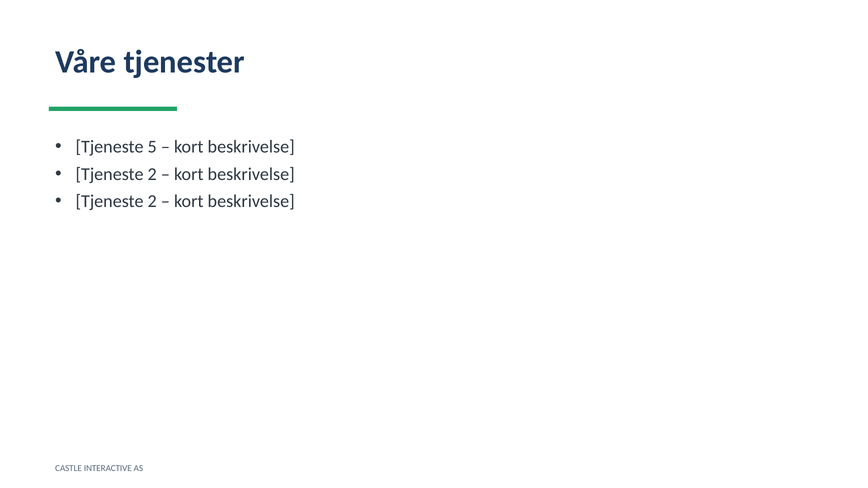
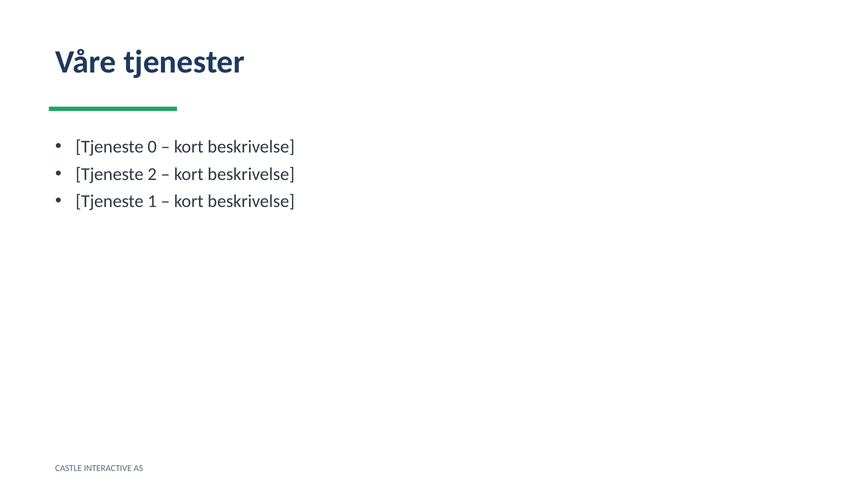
5: 5 -> 0 (152, 147)
2: 2 -> 1 (152, 201)
